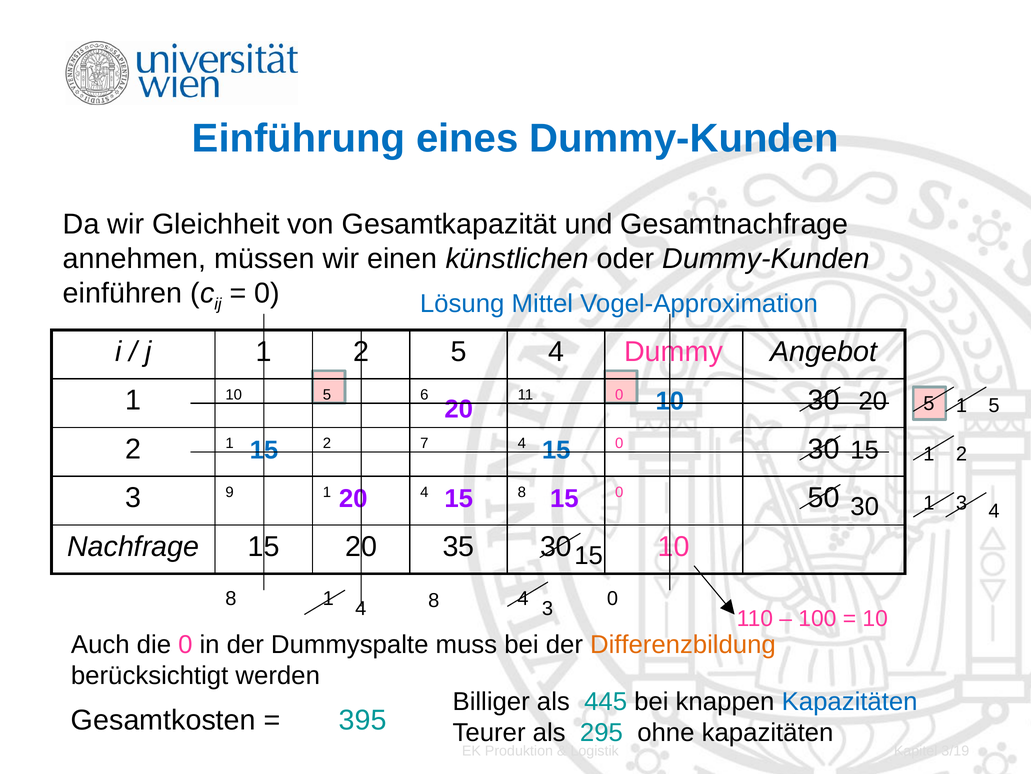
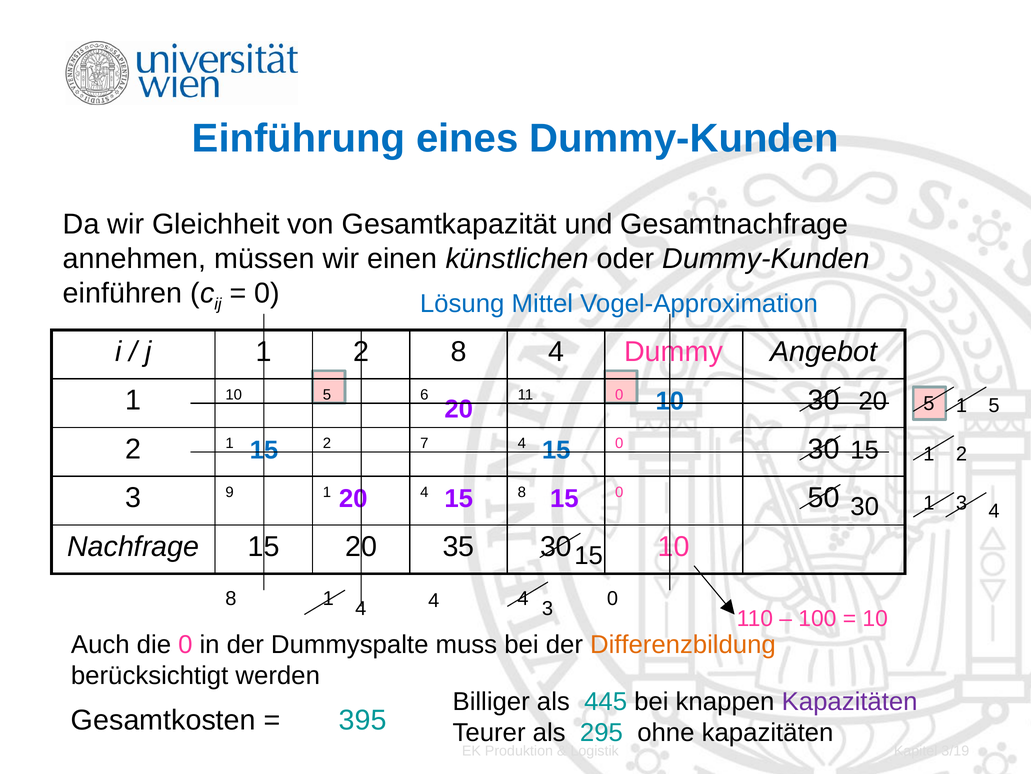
2 5: 5 -> 8 (459, 351)
8: 8 -> 4 (434, 600)
Kapazitäten colour: blue -> purple (850, 701)
